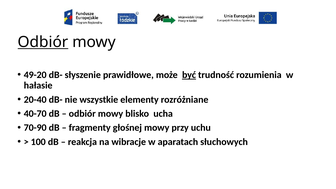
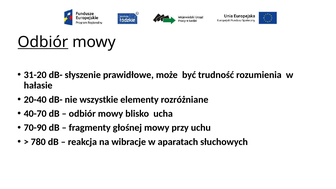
49-20: 49-20 -> 31-20 (35, 75)
być underline: present -> none (189, 75)
100: 100 -> 780 (38, 142)
